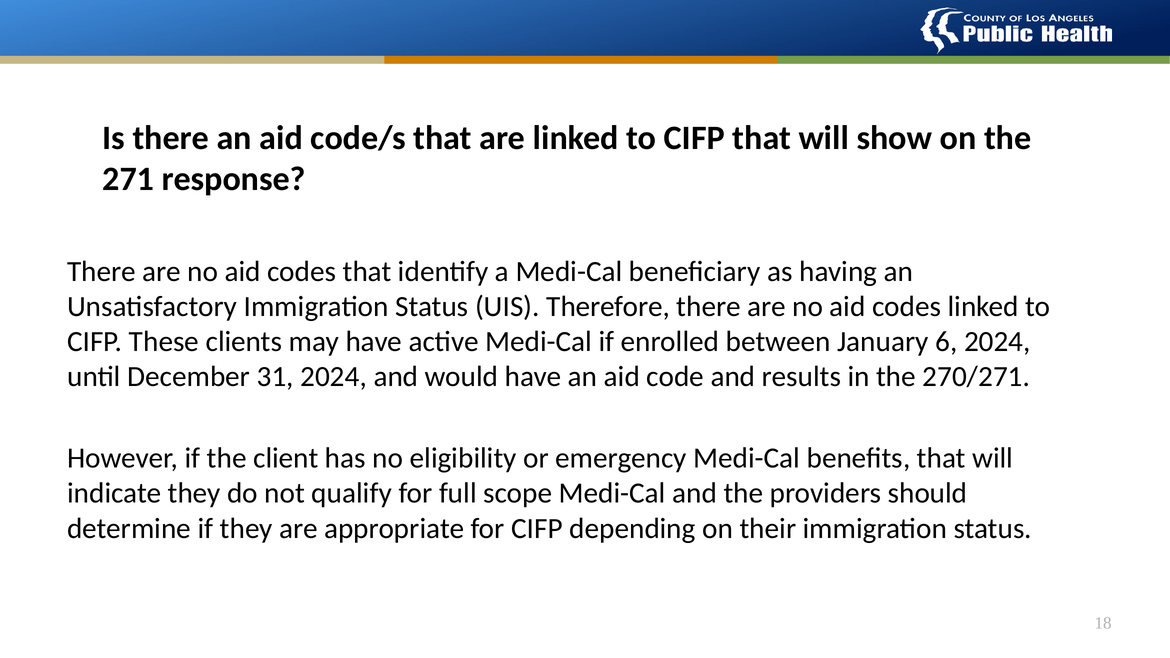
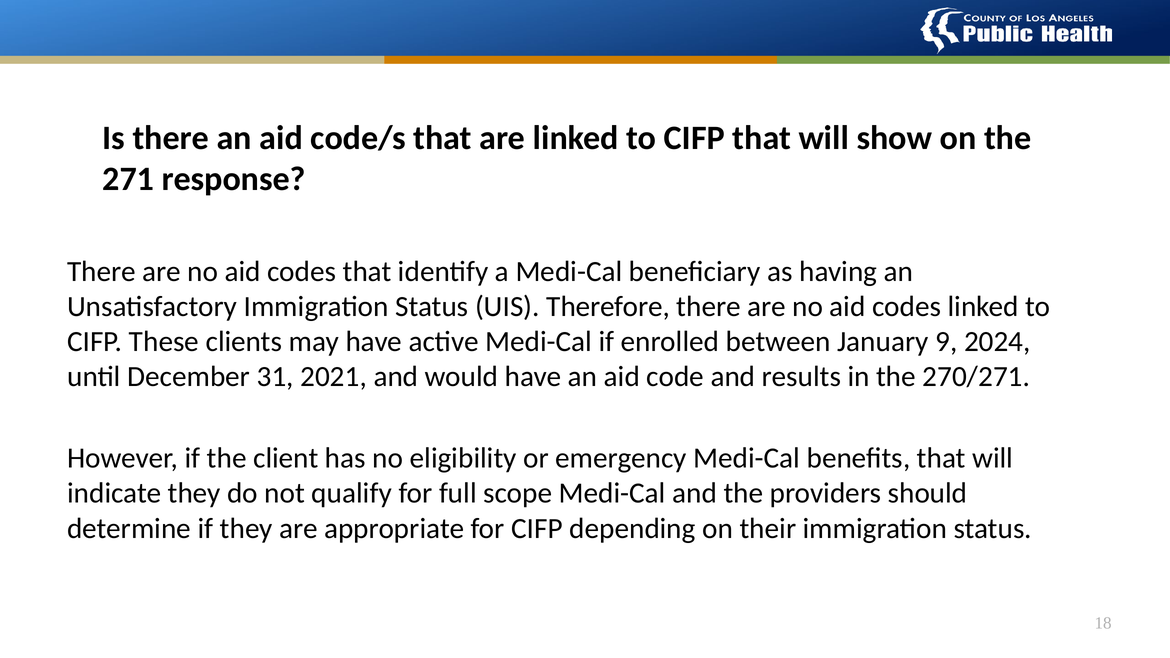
6: 6 -> 9 (946, 342)
31 2024: 2024 -> 2021 (334, 377)
